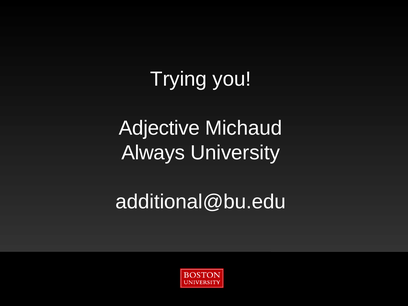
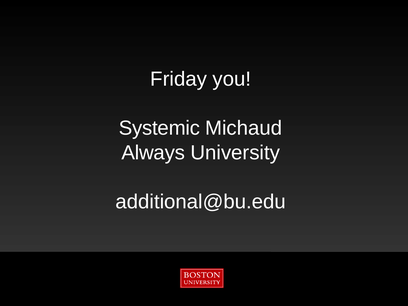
Trying: Trying -> Friday (179, 79)
Adjective: Adjective -> Systemic (159, 128)
